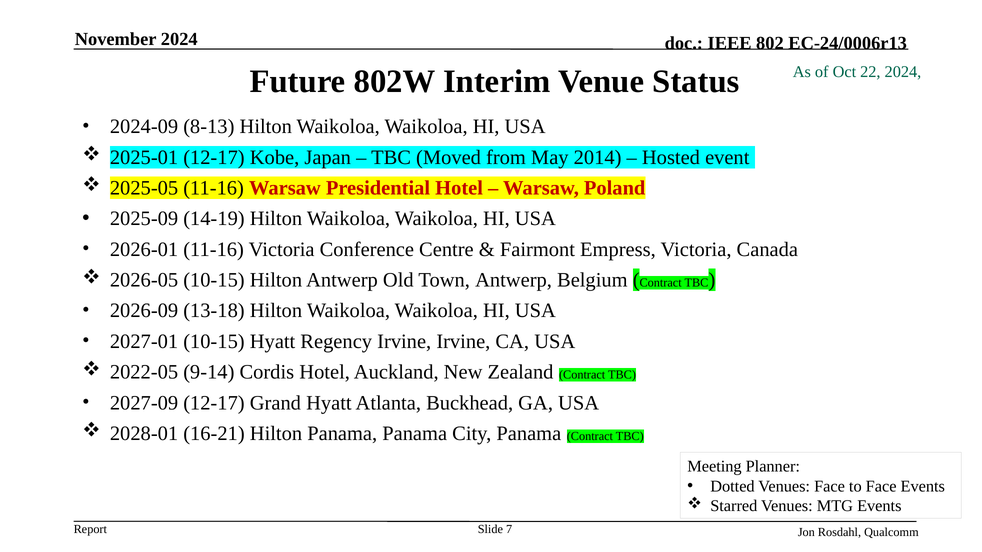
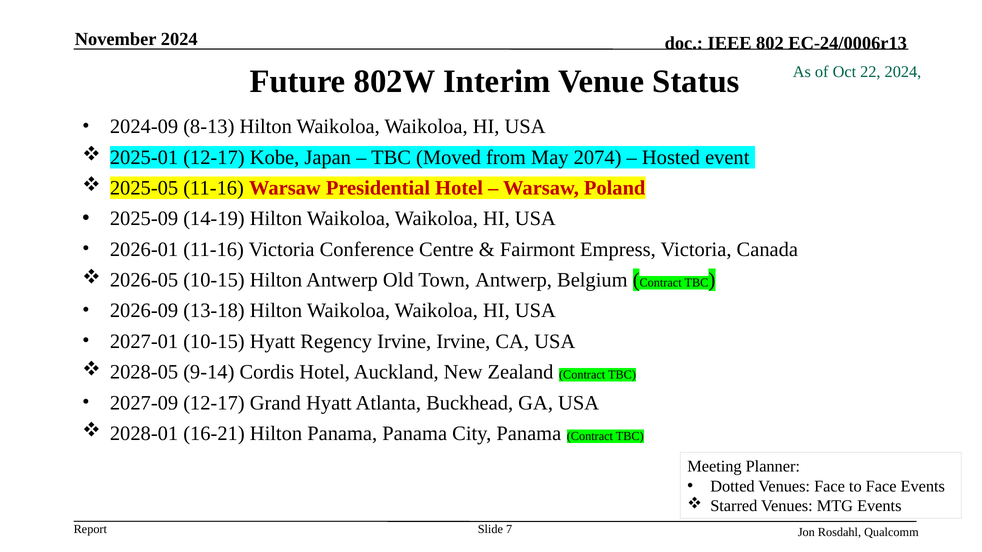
2014: 2014 -> 2074 (598, 157)
2022-05: 2022-05 -> 2028-05 (144, 372)
